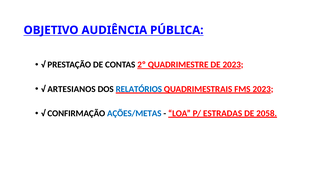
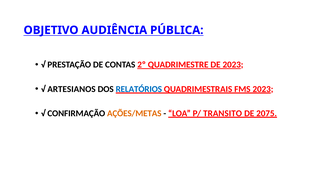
AÇÕES/METAS colour: blue -> orange (134, 113)
ESTRADAS: ESTRADAS -> TRANSITO (223, 113)
2058: 2058 -> 2075 (267, 113)
